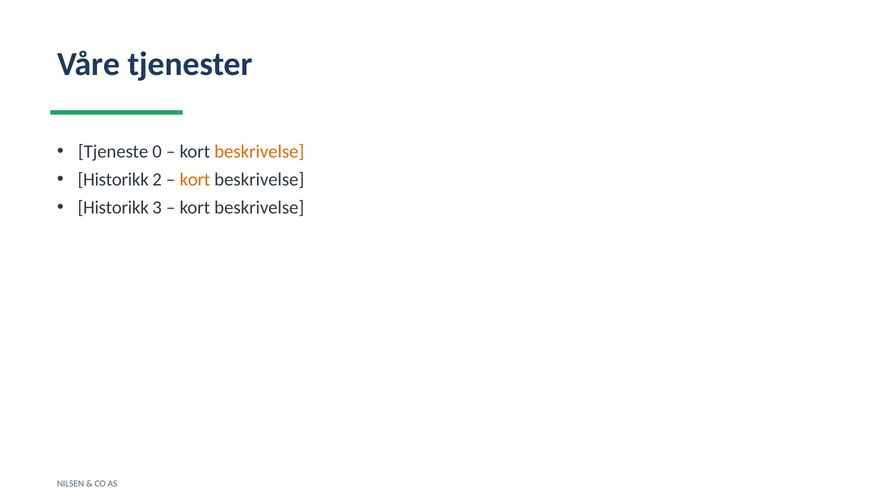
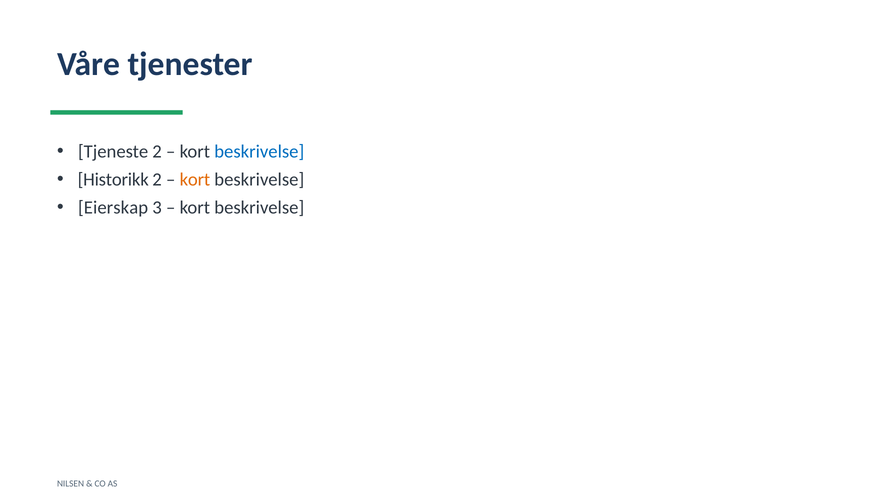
Tjeneste 0: 0 -> 2 (157, 152)
beskrivelse colour: orange -> blue (259, 152)
Historikk: Historikk -> Eierskap (113, 208)
